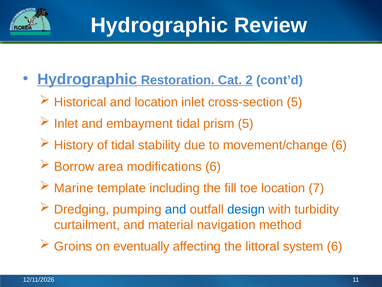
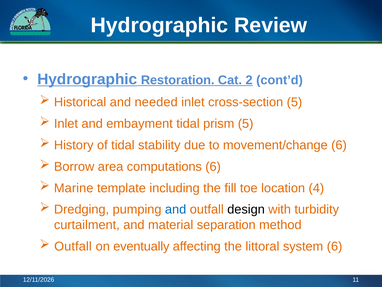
and location: location -> needed (156, 102)
modifications: modifications -> computations (164, 166)
7: 7 -> 4 (316, 188)
design colour: blue -> black (246, 209)
navigation: navigation -> separation (226, 224)
Groins: Groins -> Outfall (73, 246)
